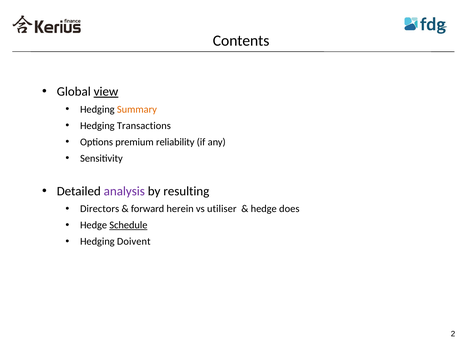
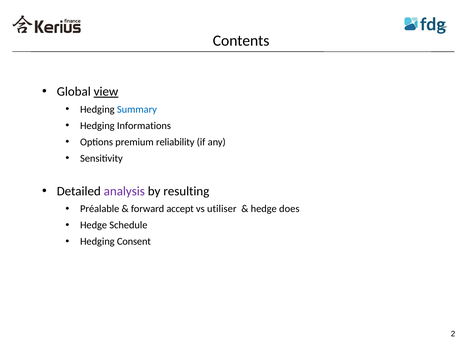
Summary colour: orange -> blue (137, 109)
Transactions: Transactions -> Informations (144, 126)
Directors: Directors -> Préalable (100, 209)
herein: herein -> accept (180, 209)
Schedule underline: present -> none (128, 225)
Doivent: Doivent -> Consent (134, 242)
